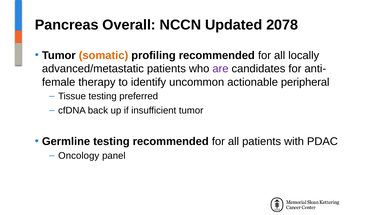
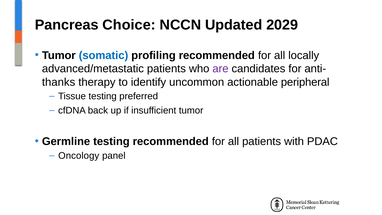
Overall: Overall -> Choice (129, 25)
2078: 2078 -> 2029 (282, 25)
somatic colour: orange -> blue (104, 55)
female: female -> thanks (59, 82)
